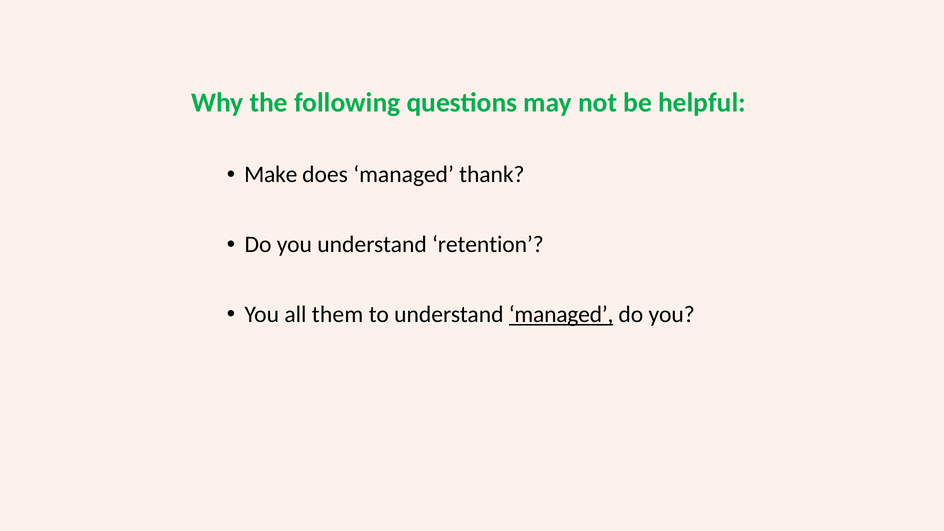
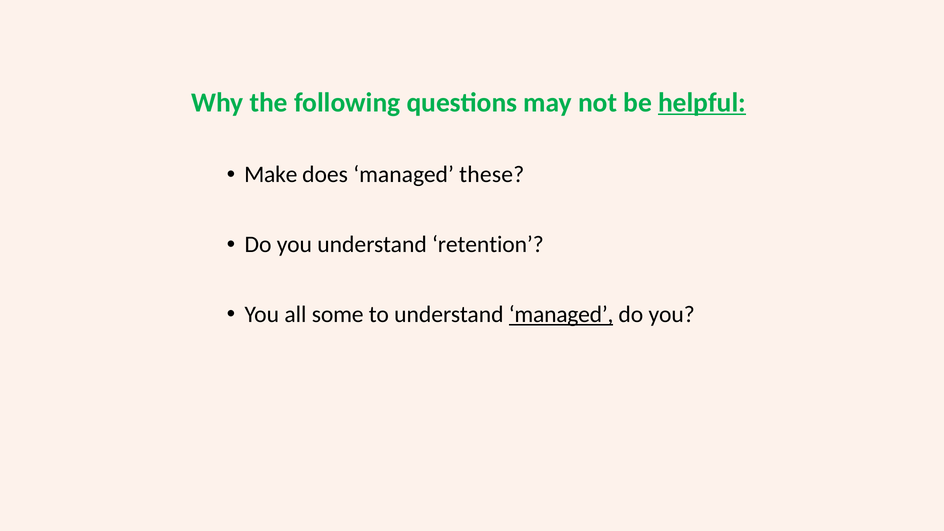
helpful underline: none -> present (702, 103)
thank: thank -> these (492, 175)
them: them -> some (338, 315)
